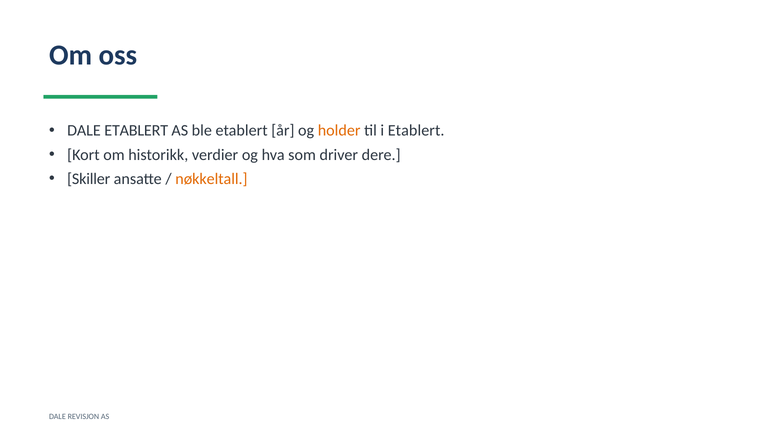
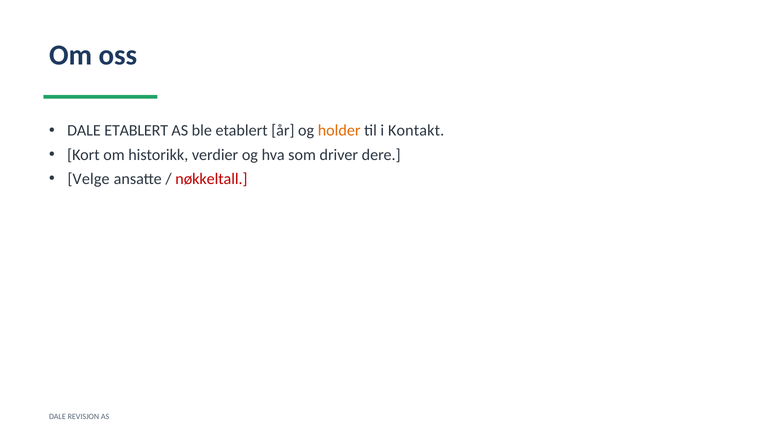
i Etablert: Etablert -> Kontakt (416, 131)
Skiller: Skiller -> Velge (89, 179)
nøkkeltall colour: orange -> red (211, 179)
